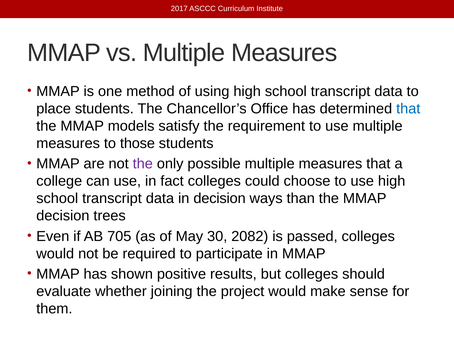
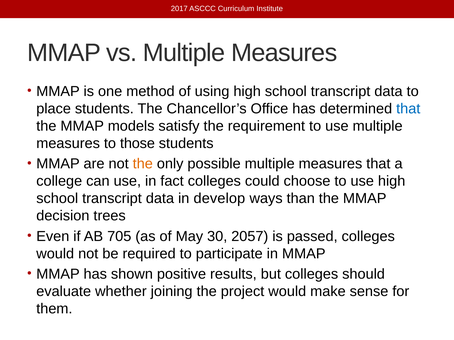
the colour: purple -> orange (143, 164)
in decision: decision -> develop (219, 199)
2082: 2082 -> 2057 (250, 237)
